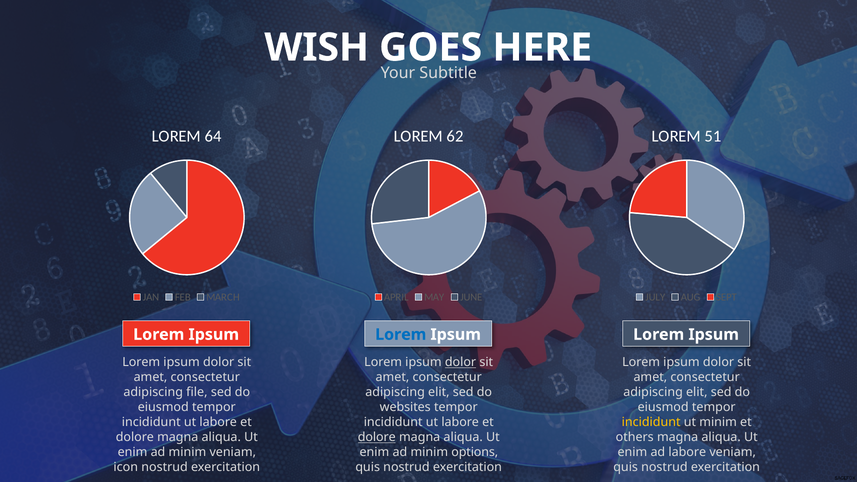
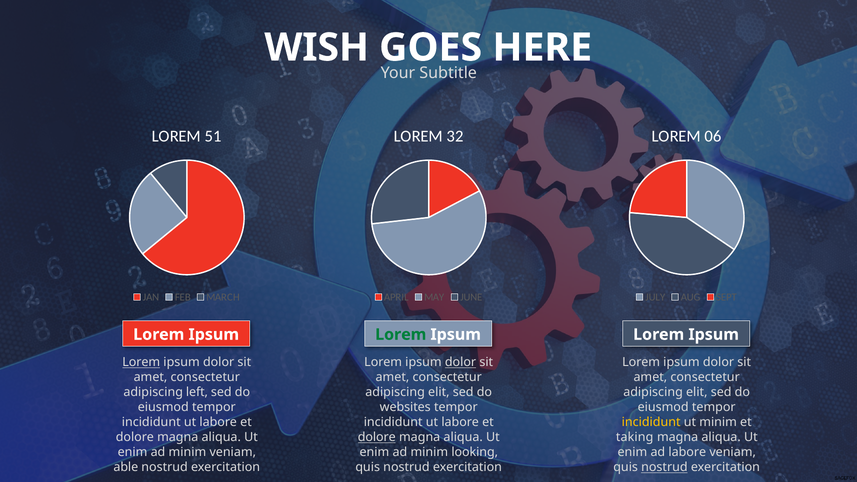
64: 64 -> 51 (213, 136)
62: 62 -> 32 (455, 136)
51: 51 -> 06 (713, 136)
Lorem colour: blue -> green (401, 335)
Lorem underline: none -> present (141, 362)
file: file -> left (197, 392)
others: others -> taking (635, 437)
options: options -> looking (475, 452)
icon: icon -> able (126, 467)
nostrud underline: none -> present (664, 467)
